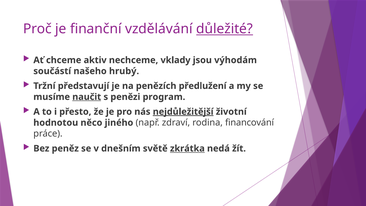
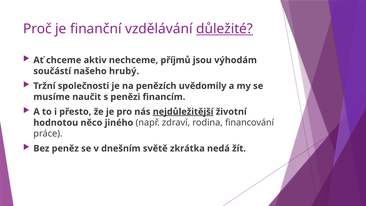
vklady: vklady -> příjmů (176, 60)
představují: představují -> společnosti (84, 86)
předlužení: předlužení -> uvědomily (203, 86)
naučit underline: present -> none (87, 97)
program: program -> financím (164, 97)
zkrátka underline: present -> none (187, 148)
